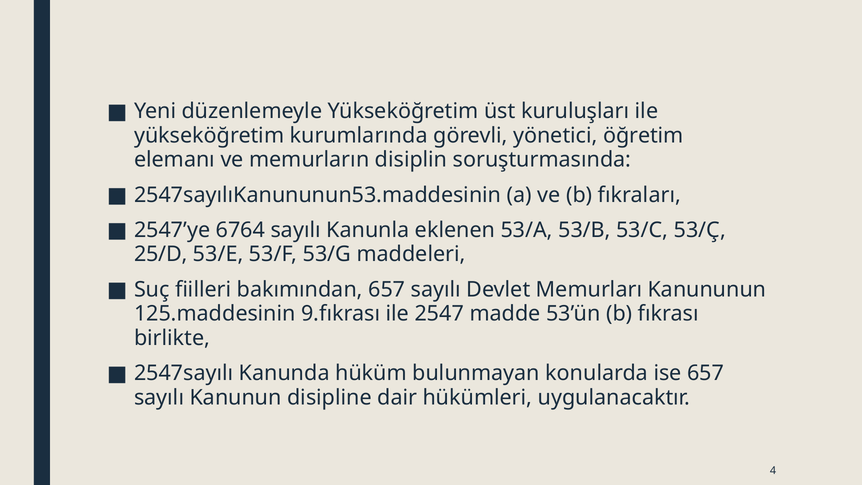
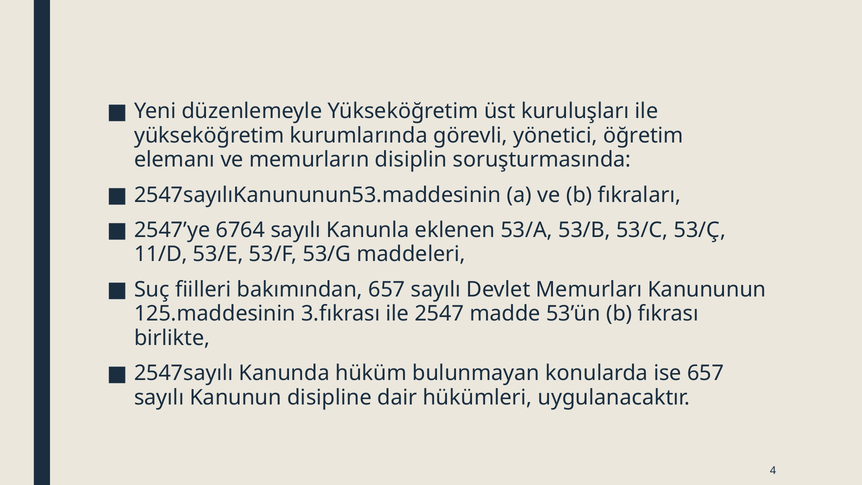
25/D: 25/D -> 11/D (161, 254)
9.fıkrası: 9.fıkrası -> 3.fıkrası (341, 314)
